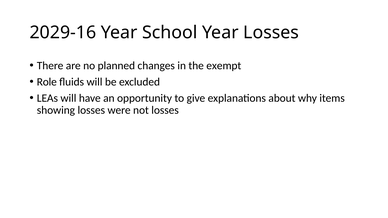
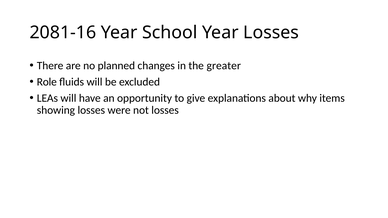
2029-16: 2029-16 -> 2081-16 (63, 33)
exempt: exempt -> greater (224, 66)
